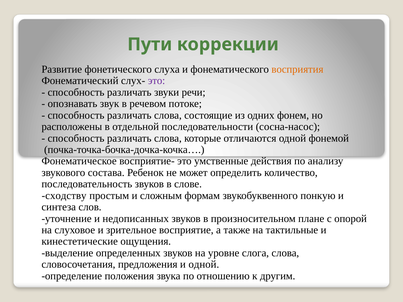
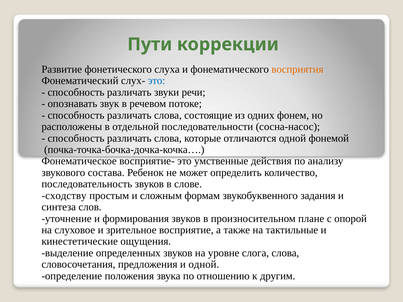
это colour: purple -> blue (156, 81)
понкую: понкую -> задания (318, 196)
недописанных: недописанных -> формирования (136, 219)
